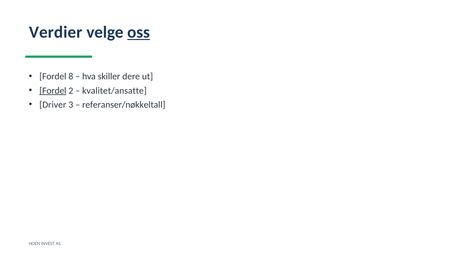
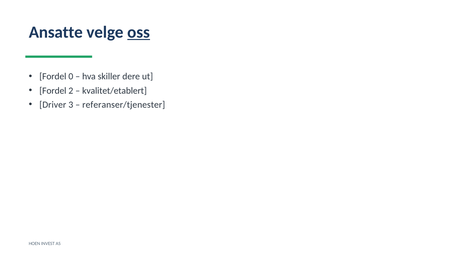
Verdier: Verdier -> Ansatte (56, 32)
8: 8 -> 0 (71, 77)
Fordel underline: present -> none (53, 91)
kvalitet/ansatte: kvalitet/ansatte -> kvalitet/etablert (115, 91)
referanser/nøkkeltall: referanser/nøkkeltall -> referanser/tjenester (124, 105)
